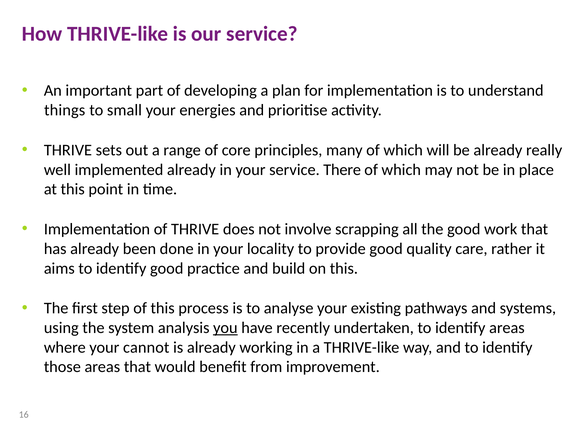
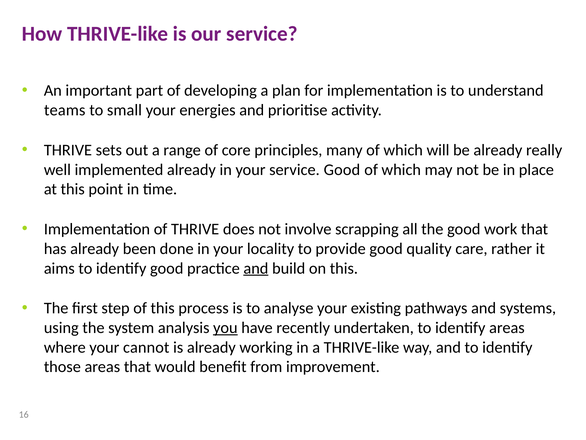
things: things -> teams (65, 110)
service There: There -> Good (342, 169)
and underline: none -> present (256, 268)
